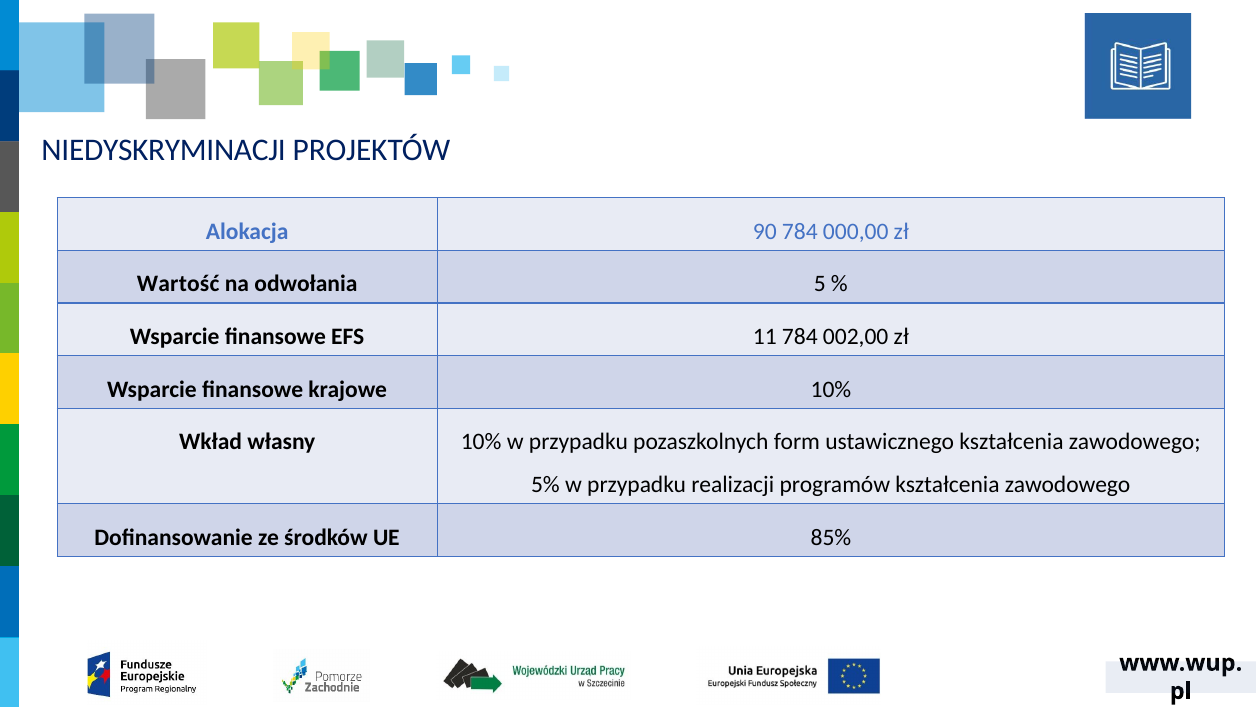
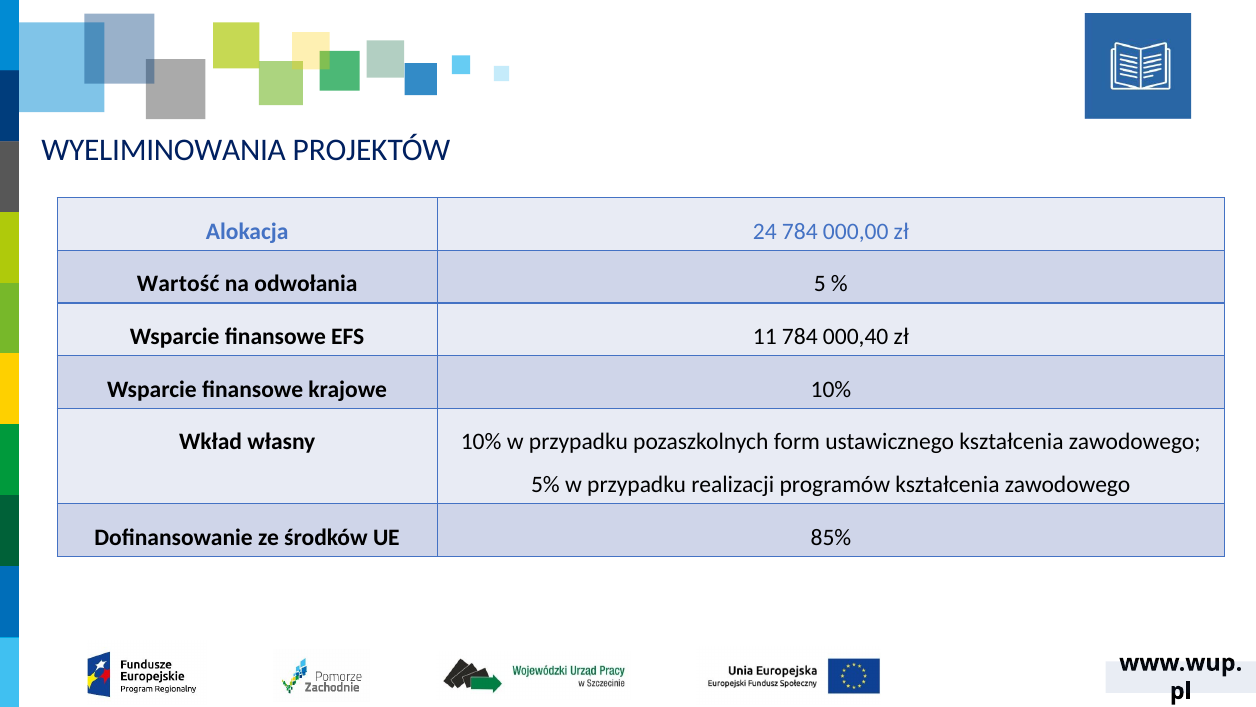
NIEDYSKRYMINACJI: NIEDYSKRYMINACJI -> WYELIMINOWANIA (164, 150)
90: 90 -> 24 (765, 231)
002,00: 002,00 -> 000,40 (856, 337)
